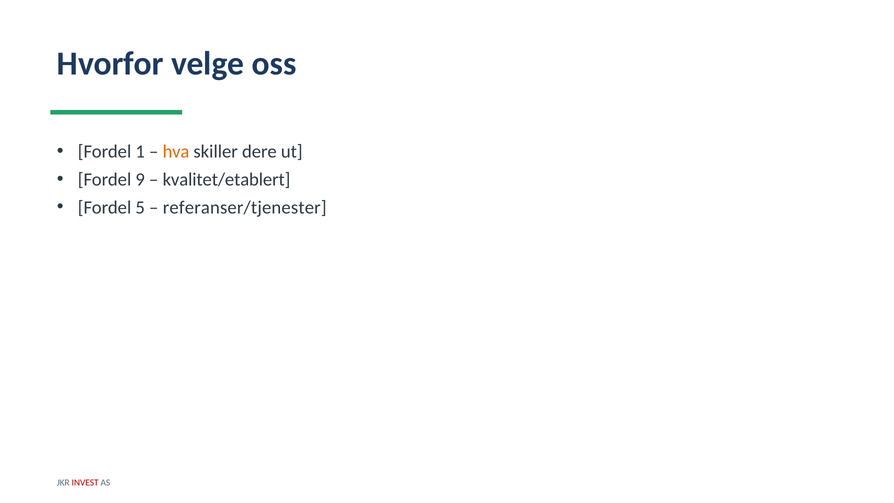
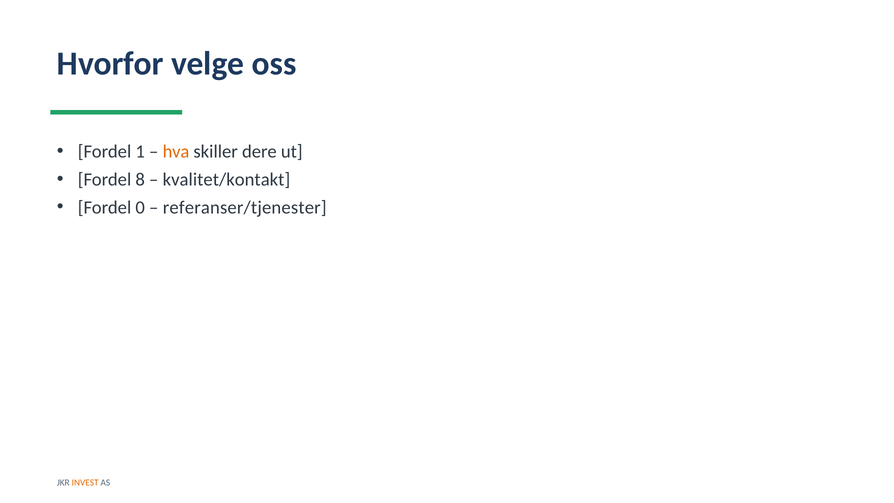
9: 9 -> 8 (140, 179)
kvalitet/etablert: kvalitet/etablert -> kvalitet/kontakt (226, 179)
5: 5 -> 0 (140, 207)
INVEST colour: red -> orange (85, 483)
